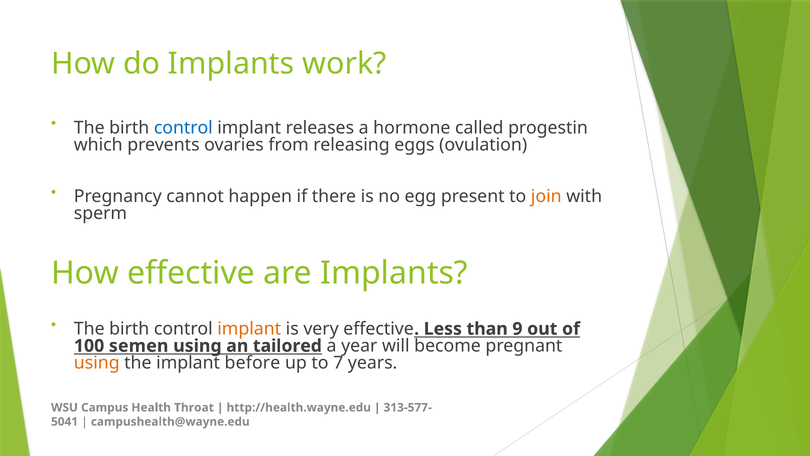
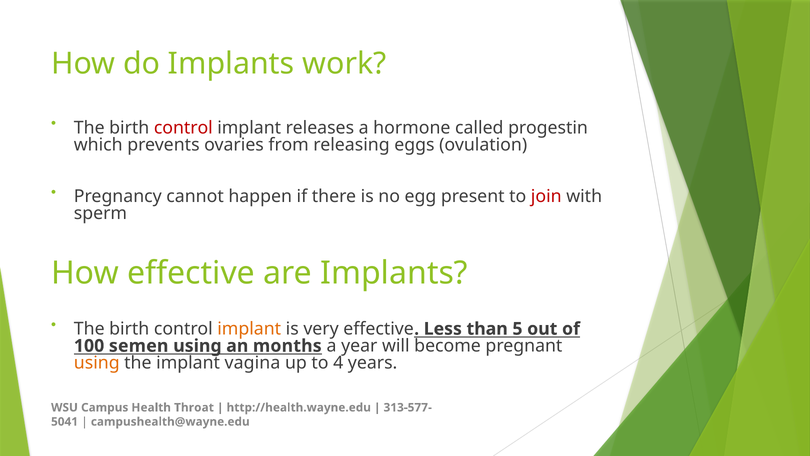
control colour: blue -> red (183, 128)
join colour: orange -> red (546, 196)
9: 9 -> 5 (517, 329)
tailored: tailored -> months (287, 346)
before: before -> vagina (252, 363)
7: 7 -> 4 (338, 363)
